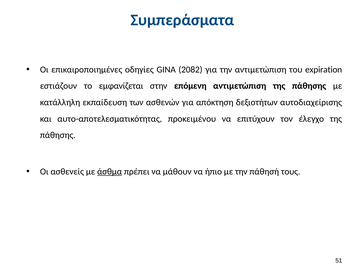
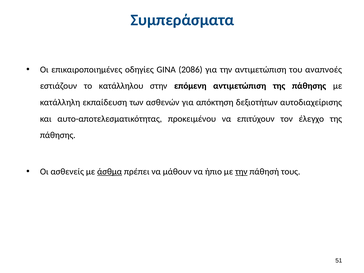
2082: 2082 -> 2086 (190, 70)
expiration: expiration -> αναπνοές (324, 70)
εμφανίζεται: εμφανίζεται -> κατάλληλου (121, 86)
την underline: none -> present (241, 172)
